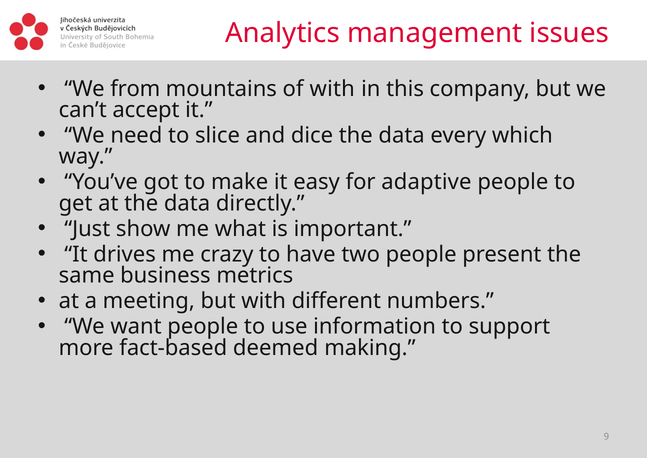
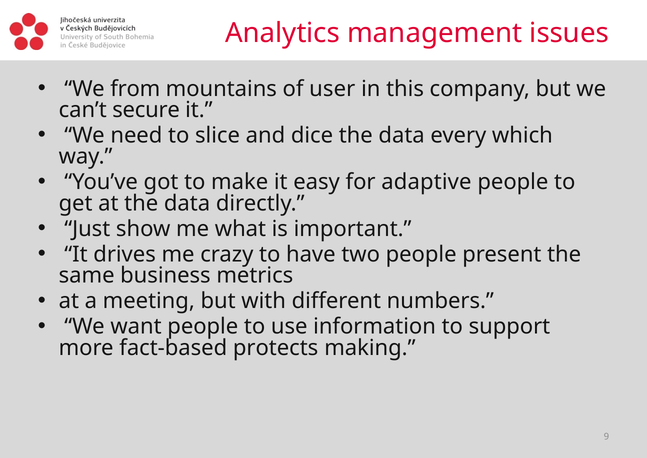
of with: with -> user (332, 89)
accept: accept -> secure (146, 110)
deemed: deemed -> protects (276, 347)
